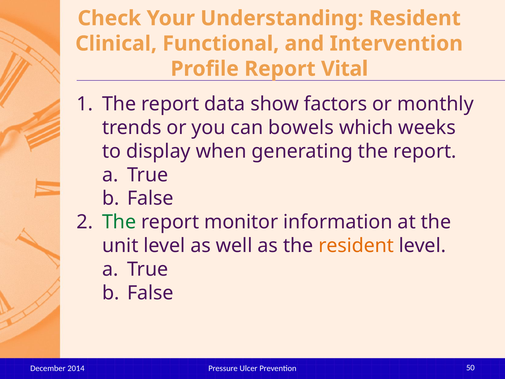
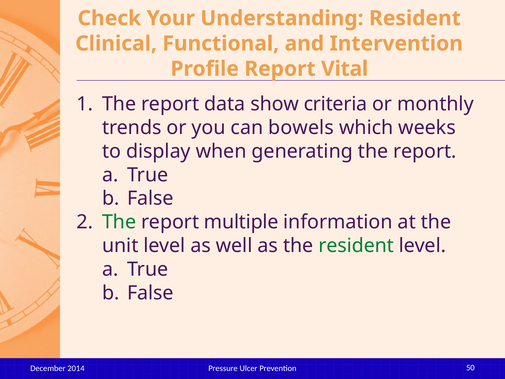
factors: factors -> criteria (336, 104)
monitor: monitor -> multiple (241, 222)
resident colour: orange -> green (356, 246)
